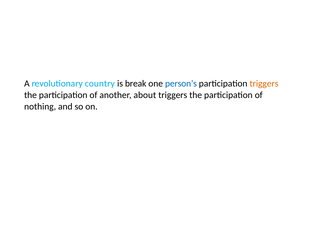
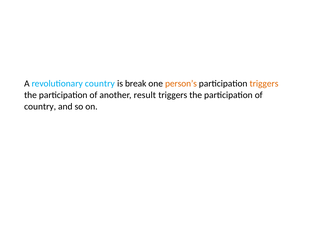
person’s colour: blue -> orange (181, 84)
about: about -> result (145, 95)
nothing: nothing -> country (40, 107)
